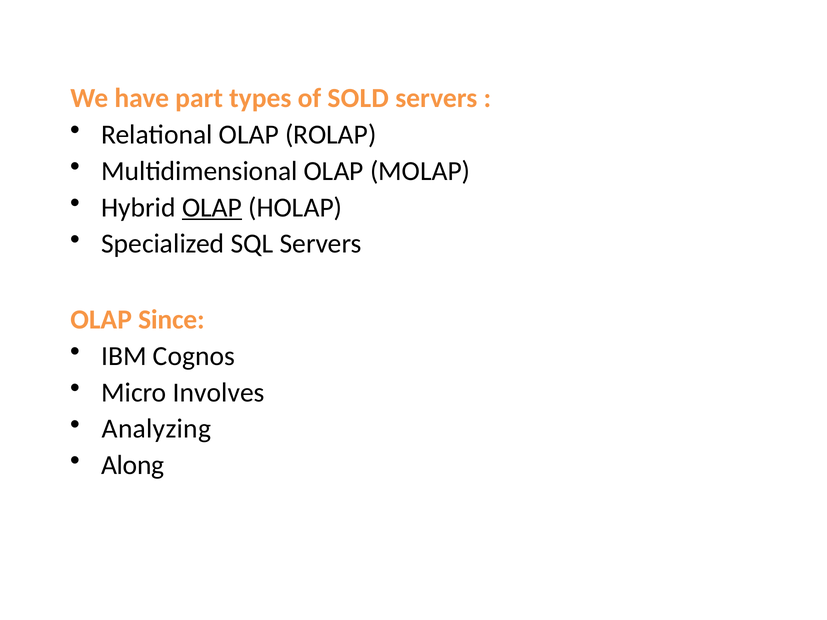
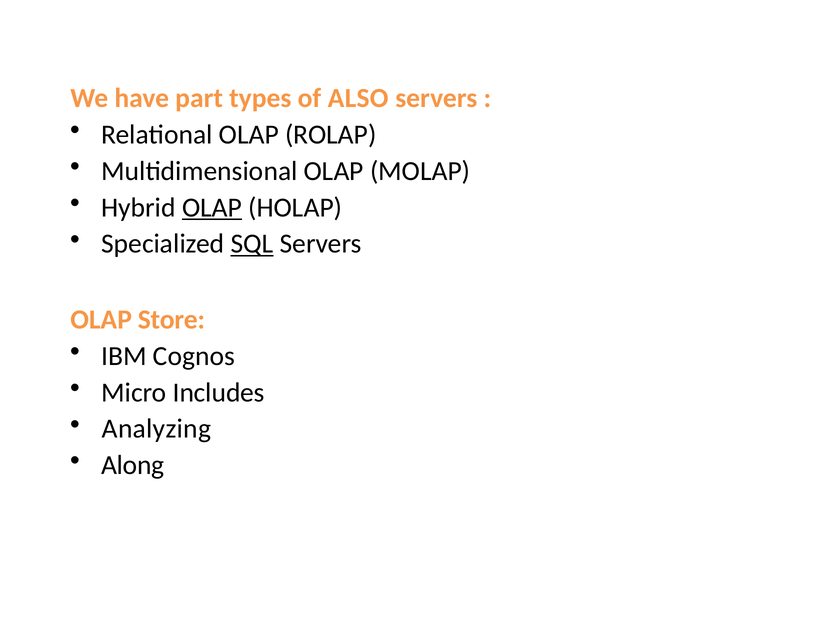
SOLD: SOLD -> ALSO (358, 98)
SQL underline: none -> present (252, 244)
Since: Since -> Store (171, 320)
Involves: Involves -> Includes (219, 393)
